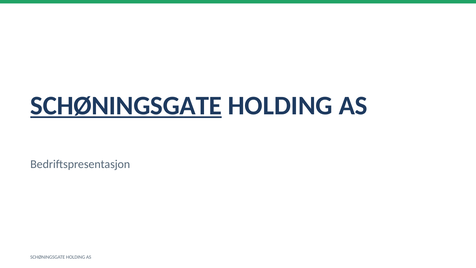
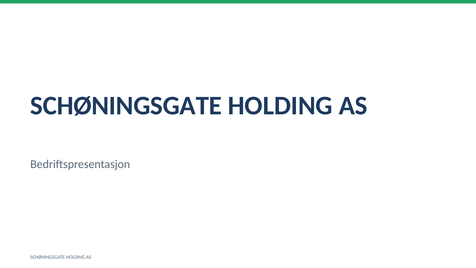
SCHØNINGSGATE underline: present -> none (126, 106)
